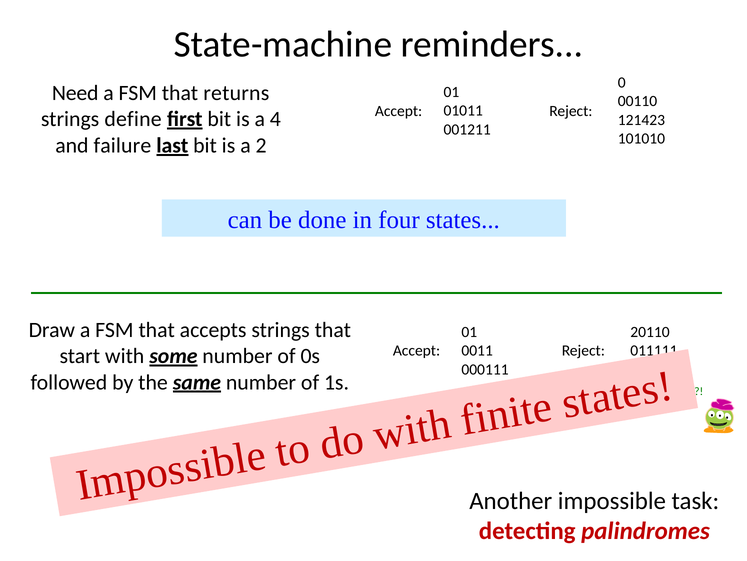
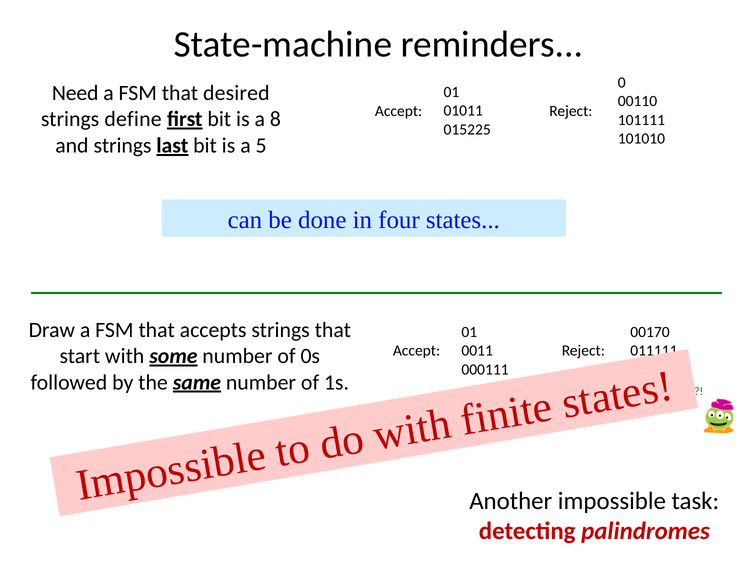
returns: returns -> desired (236, 93)
4: 4 -> 8 (275, 119)
121423: 121423 -> 101111 (641, 120)
001211: 001211 -> 015225 (467, 129)
and failure: failure -> strings (122, 145)
2: 2 -> 5 (261, 145)
20110: 20110 -> 00170 (650, 332)
